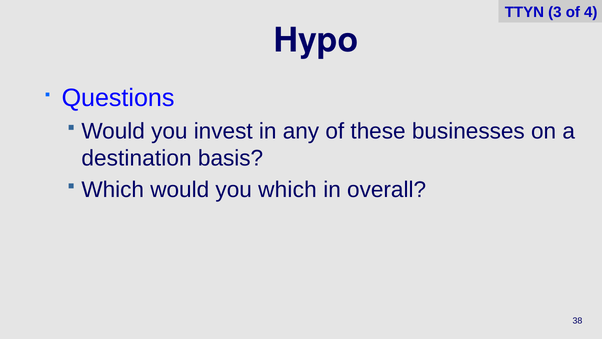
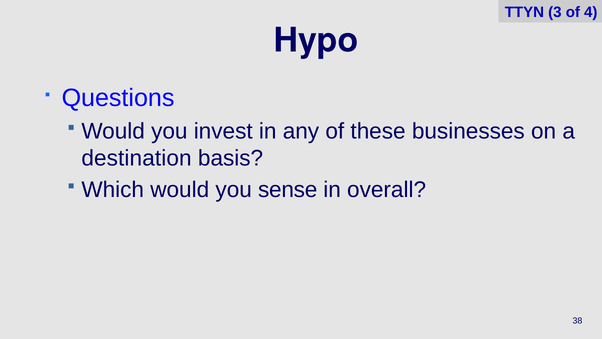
you which: which -> sense (288, 190)
